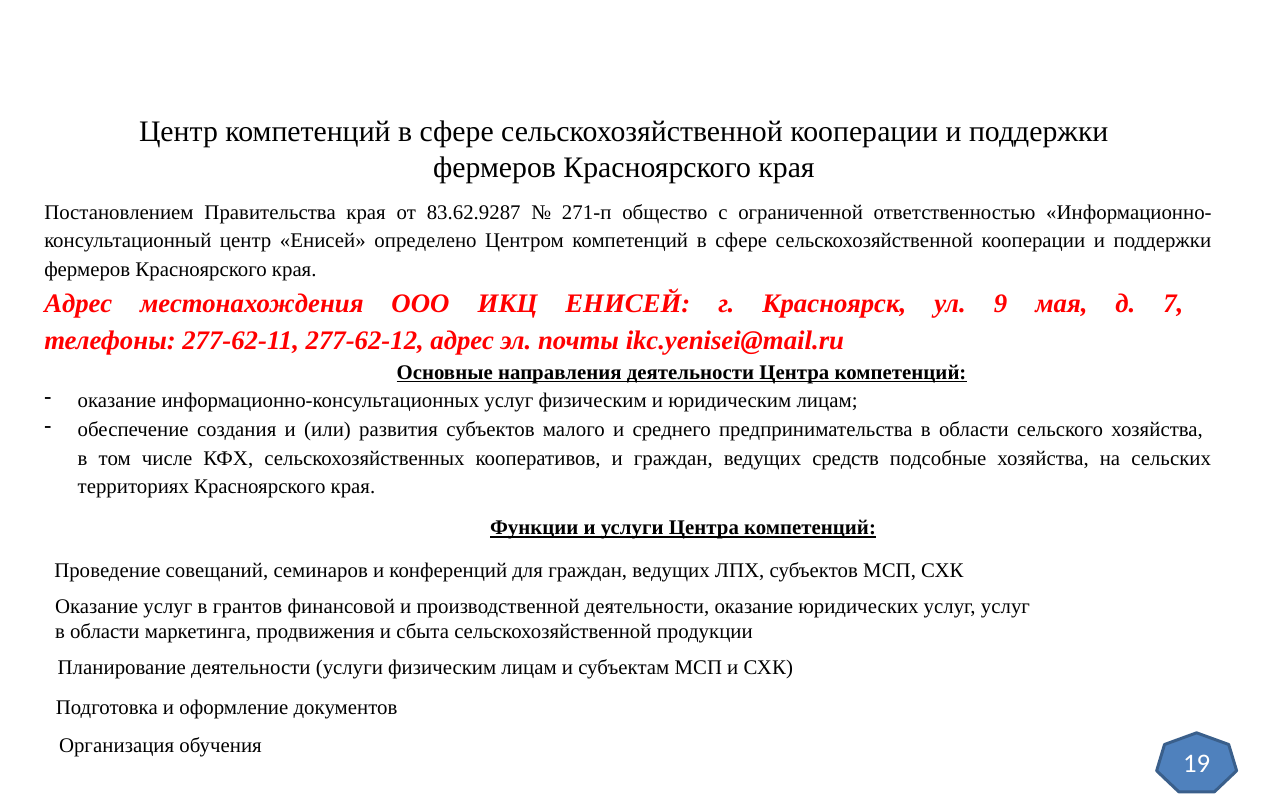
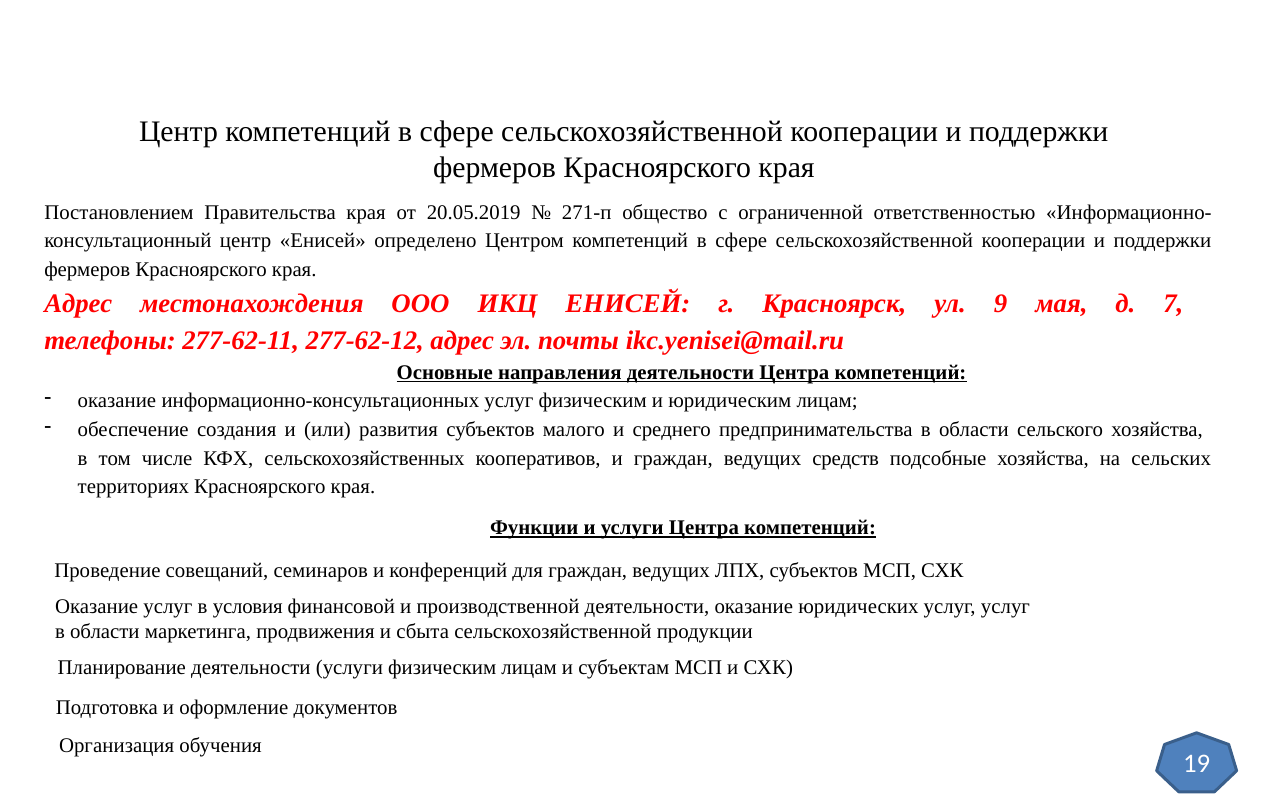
83.62.9287: 83.62.9287 -> 20.05.2019 (474, 212)
грантов: грантов -> условия (248, 606)
